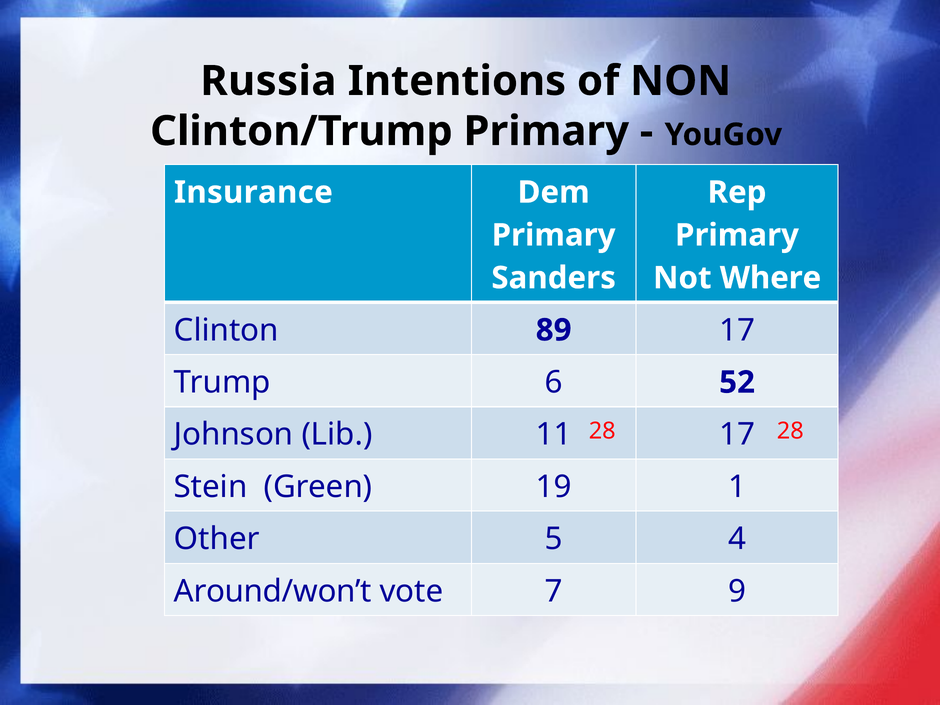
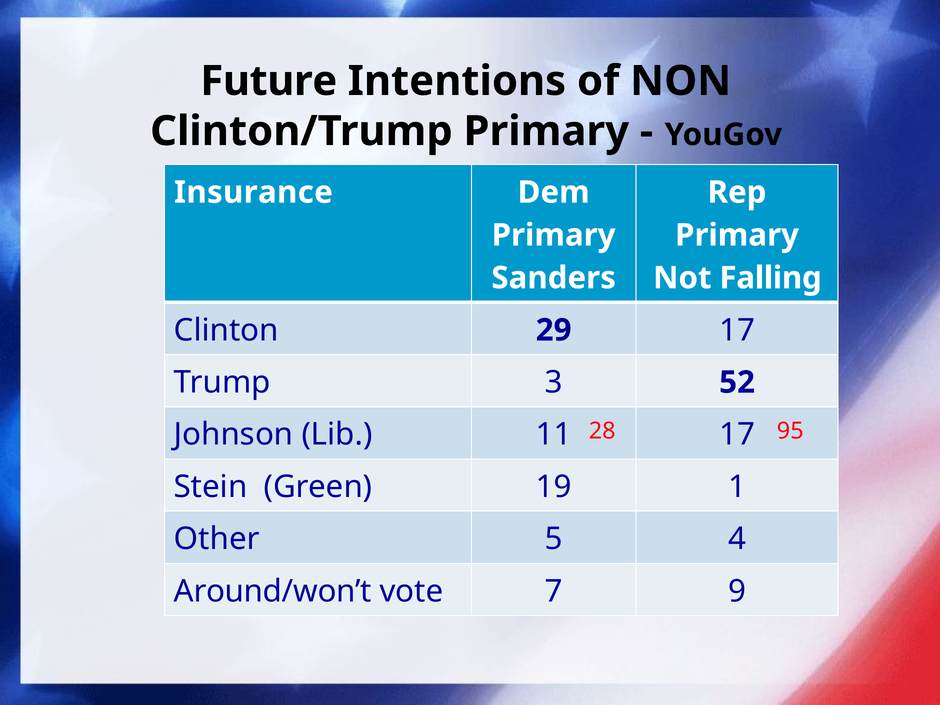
Russia: Russia -> Future (269, 81)
Where: Where -> Falling (771, 278)
89: 89 -> 29 (554, 330)
6: 6 -> 3 (554, 382)
28 28: 28 -> 95 (790, 431)
